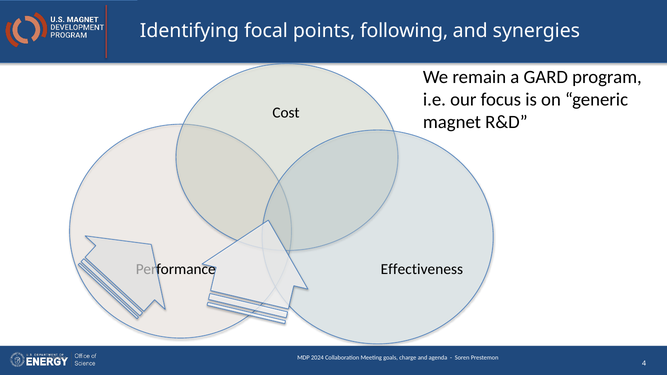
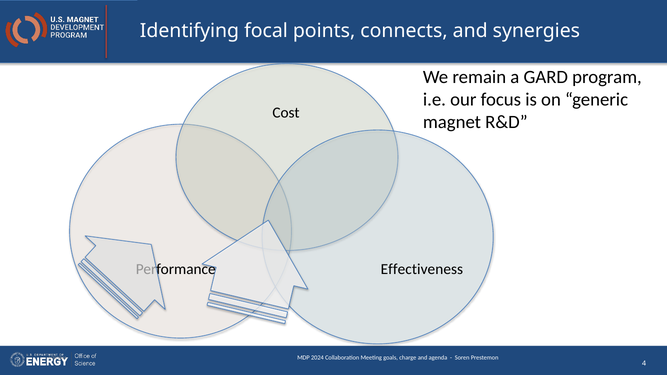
following: following -> connects (404, 31)
